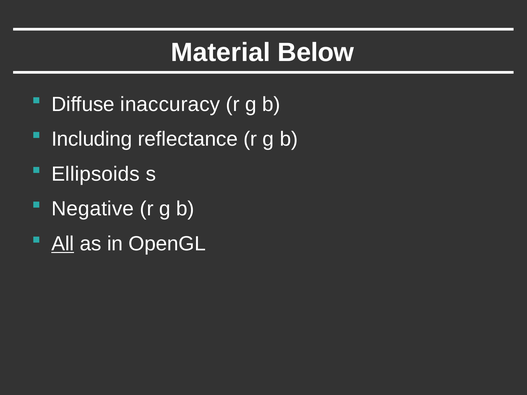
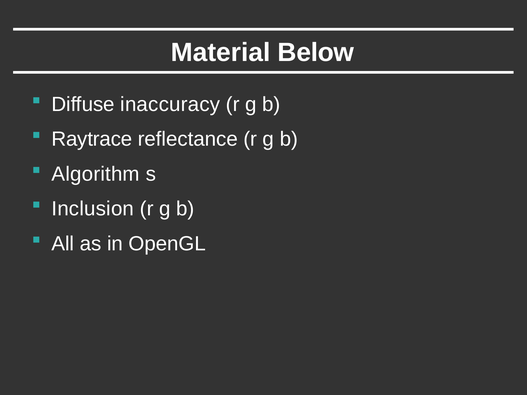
Including: Including -> Raytrace (92, 139)
Ellipsoids: Ellipsoids -> Algorithm (96, 174)
Negative: Negative -> Inclusion (93, 209)
All underline: present -> none (63, 244)
